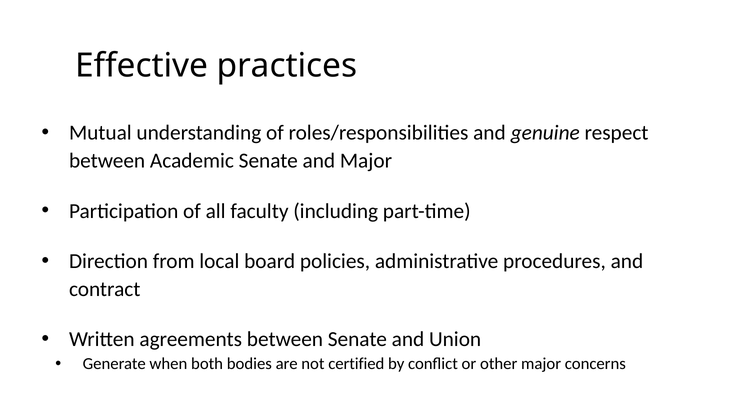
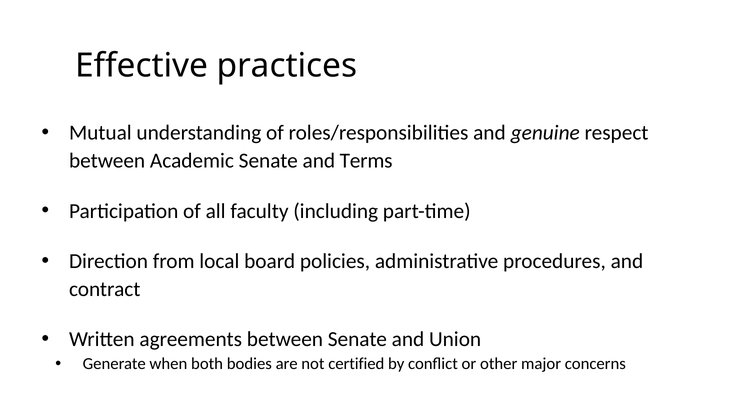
and Major: Major -> Terms (366, 161)
